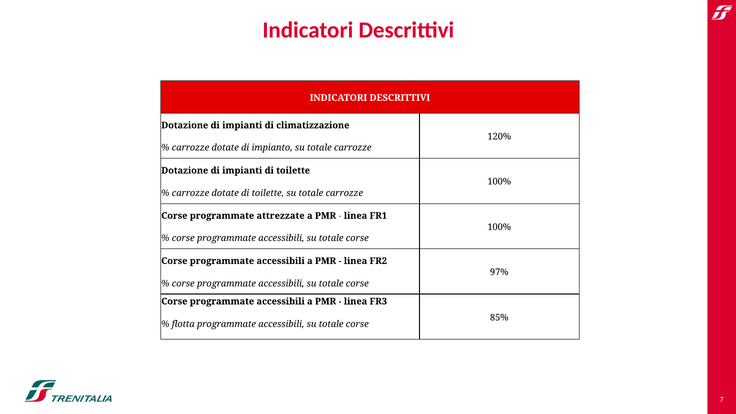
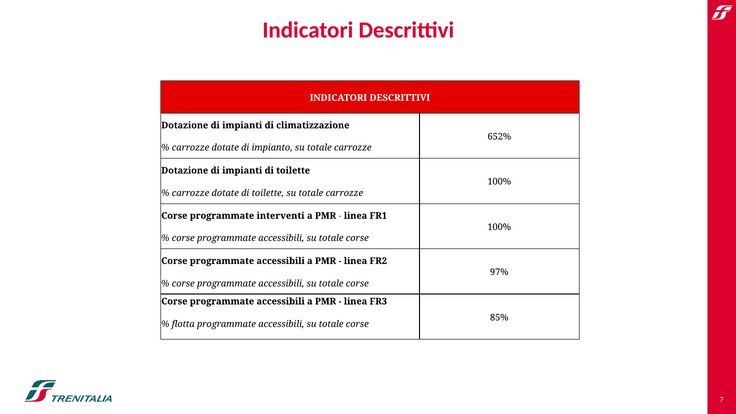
120%: 120% -> 652% (499, 137)
attrezzate: attrezzate -> interventi (281, 216)
